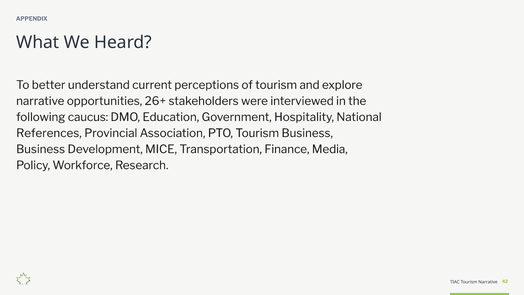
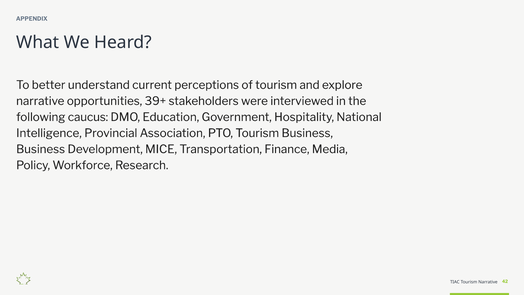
26+: 26+ -> 39+ (155, 101)
References: References -> Intelligence (49, 133)
